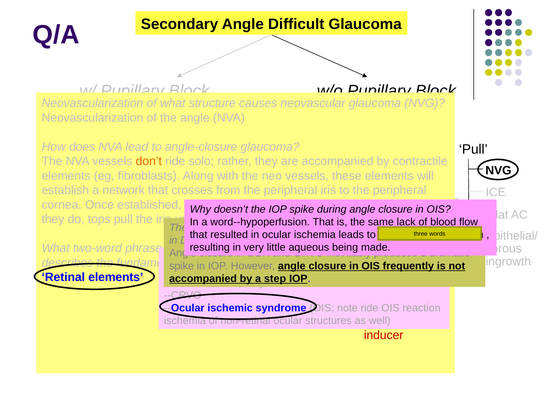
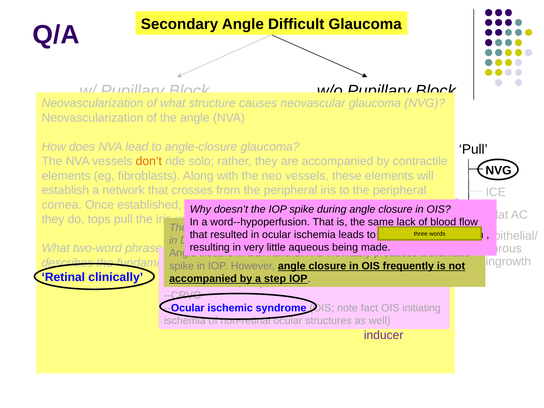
Retinal elements: elements -> clinically (116, 277)
ride: ride -> fact (369, 308)
reaction: reaction -> initiating (422, 308)
inducer colour: red -> purple (384, 335)
